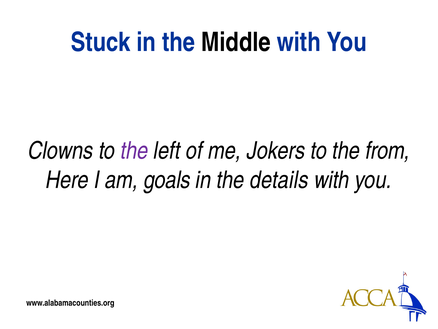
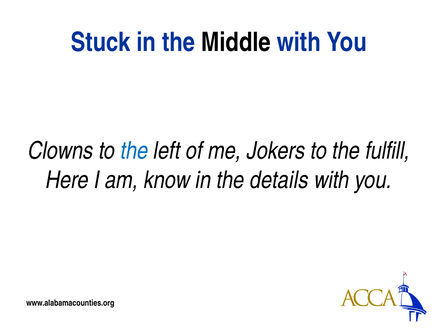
the colour: purple -> blue (134, 151)
from: from -> fulfill (388, 151)
goals: goals -> know (167, 180)
